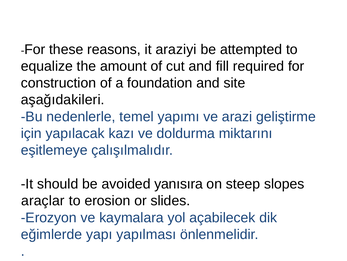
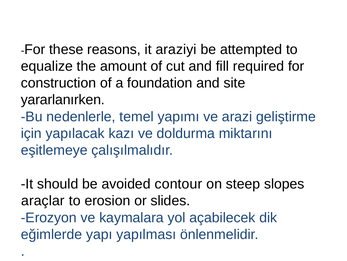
aşağıdakileri: aşağıdakileri -> yararlanırken (63, 100)
yanısıra: yanısıra -> contour (178, 183)
